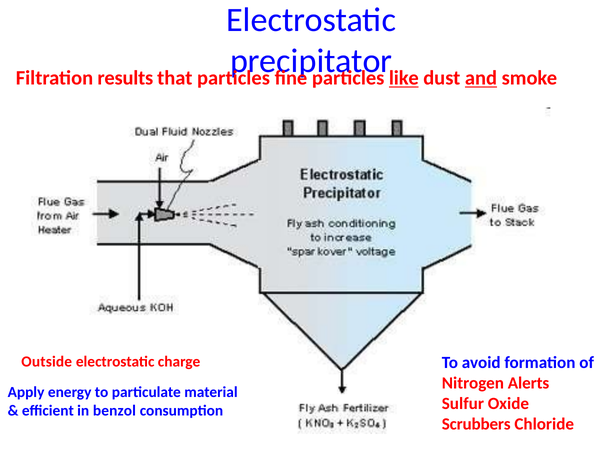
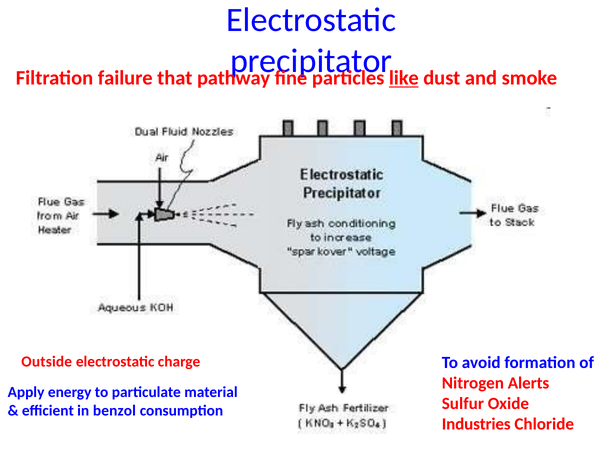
results: results -> failure (125, 78)
that particles: particles -> pathway (234, 78)
and underline: present -> none (481, 78)
Scrubbers: Scrubbers -> Industries (476, 424)
